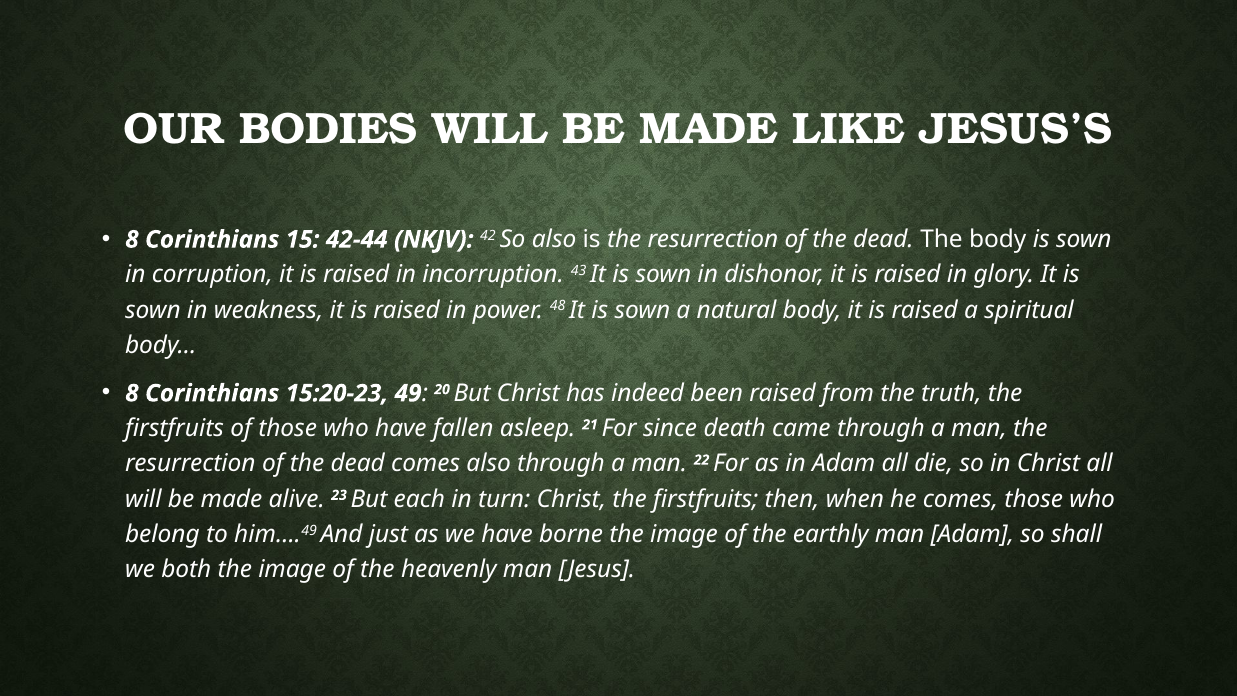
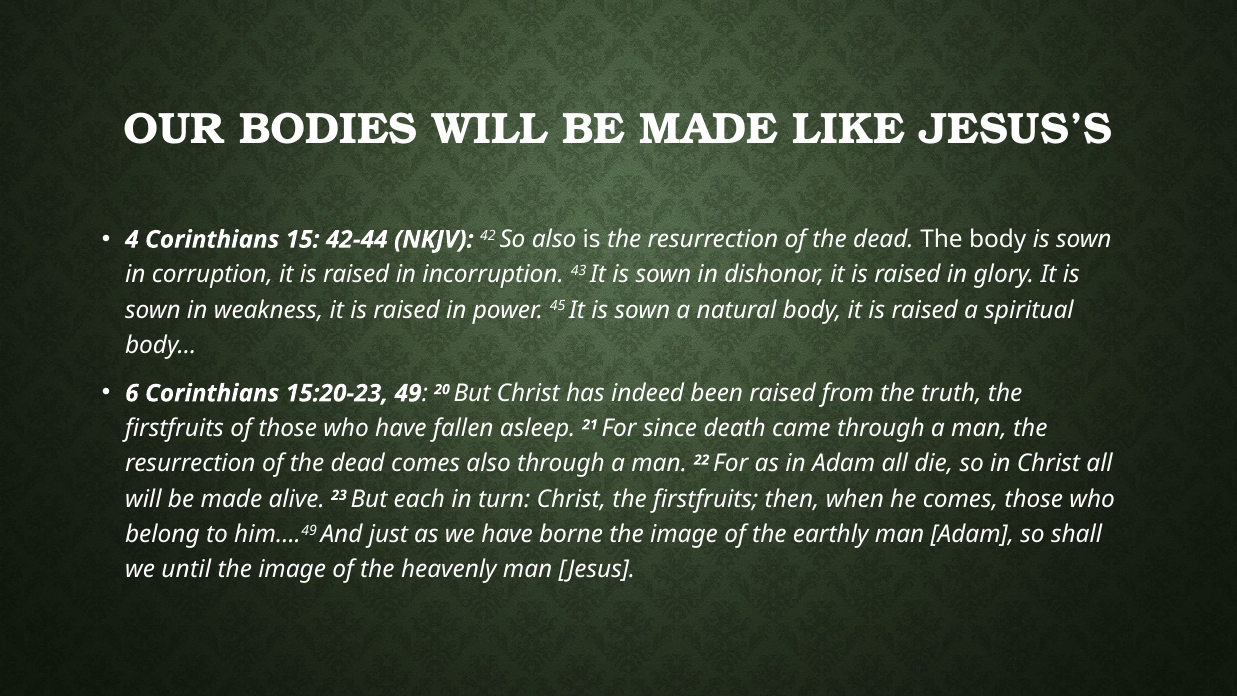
8: 8 -> 4 (132, 240)
48: 48 -> 45 (558, 306)
8: 8 -> 6 (132, 393)
both: both -> until (186, 569)
